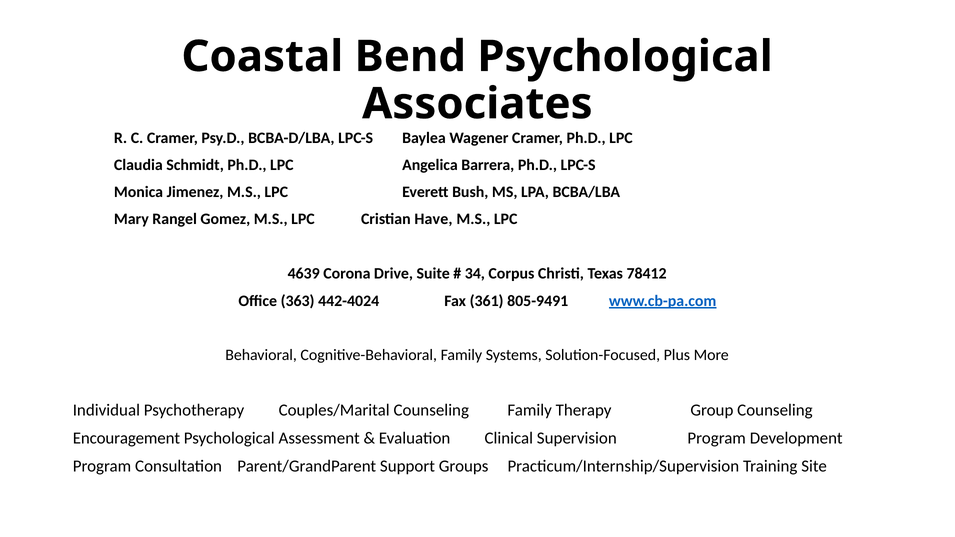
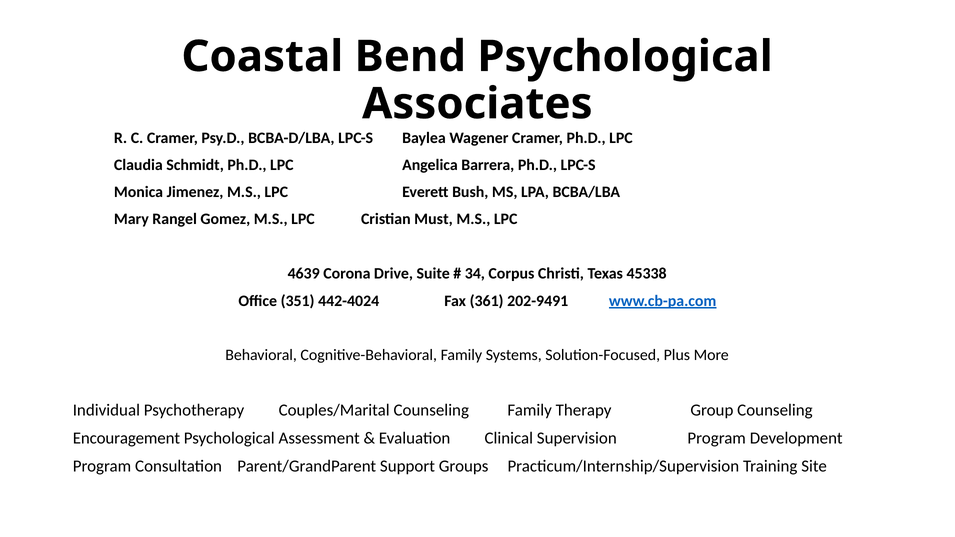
Have: Have -> Must (433, 219)
78412: 78412 -> 45338 (647, 274)
363: 363 -> 351 (298, 301)
805-9491: 805-9491 -> 202-9491 (538, 301)
